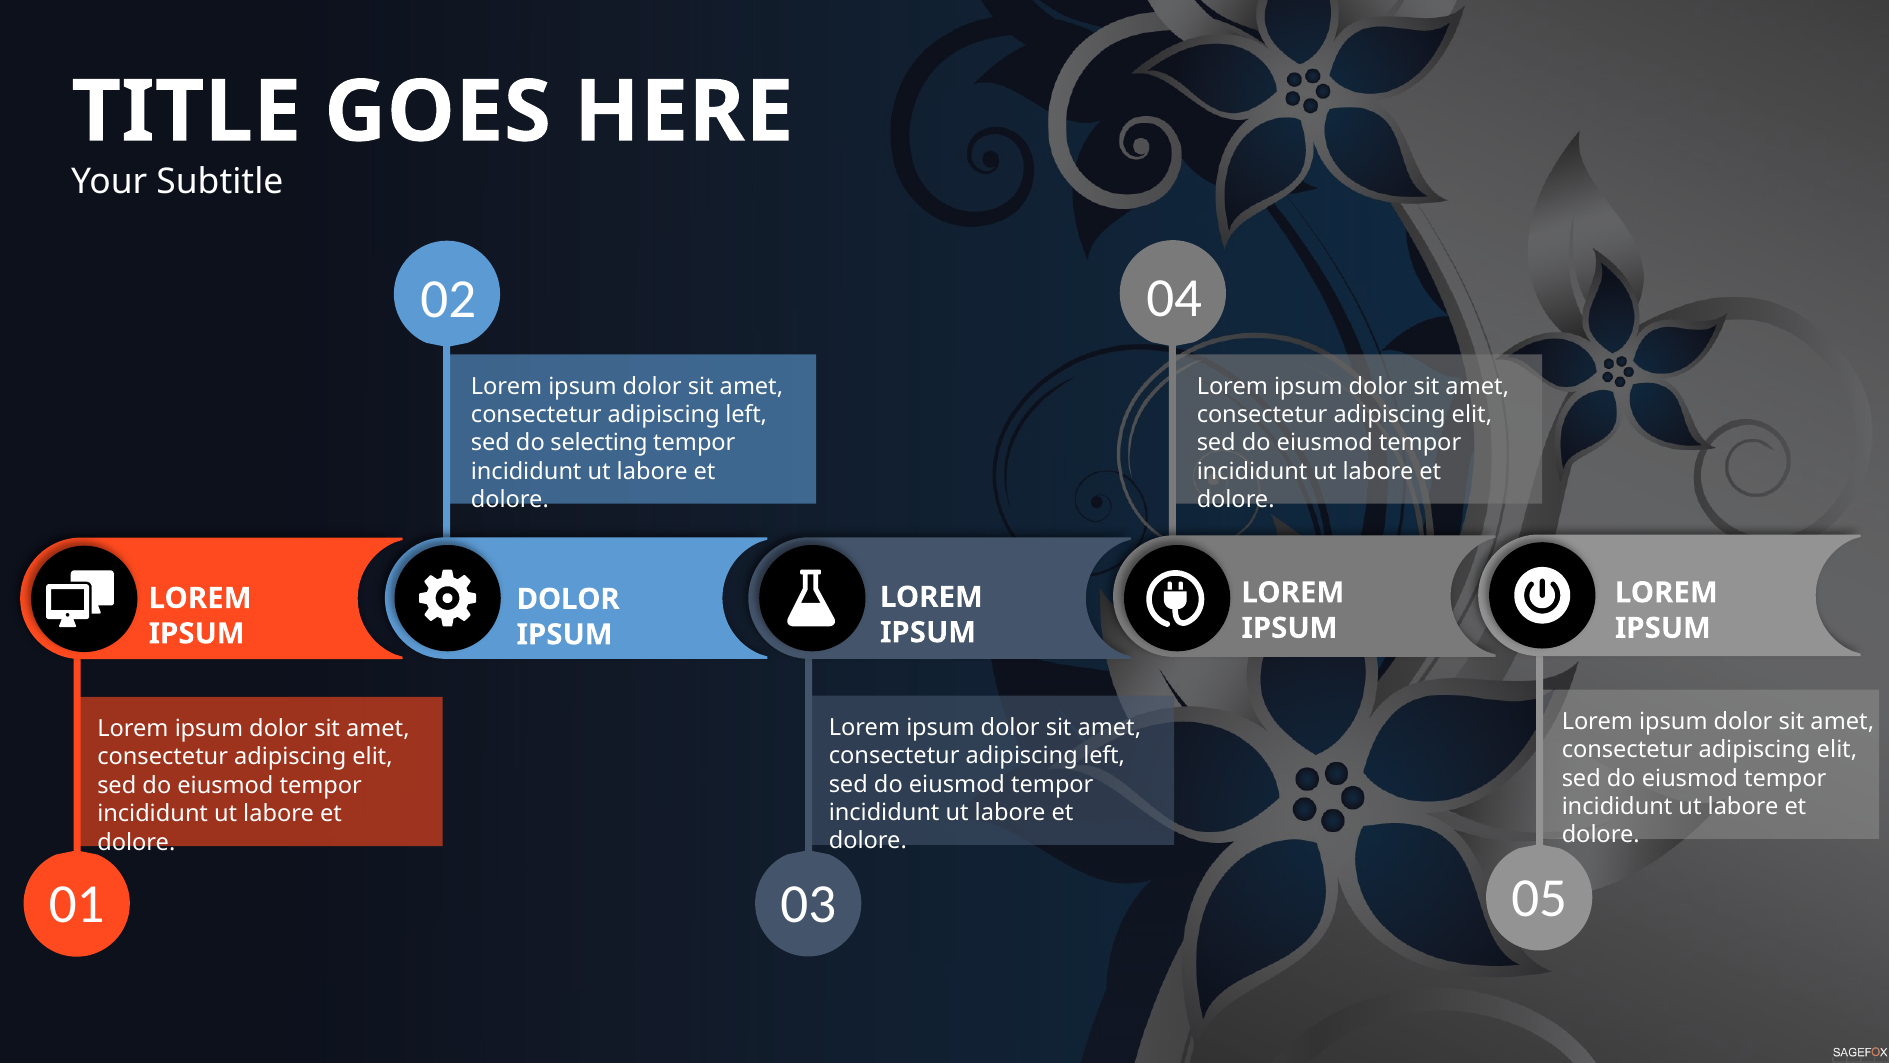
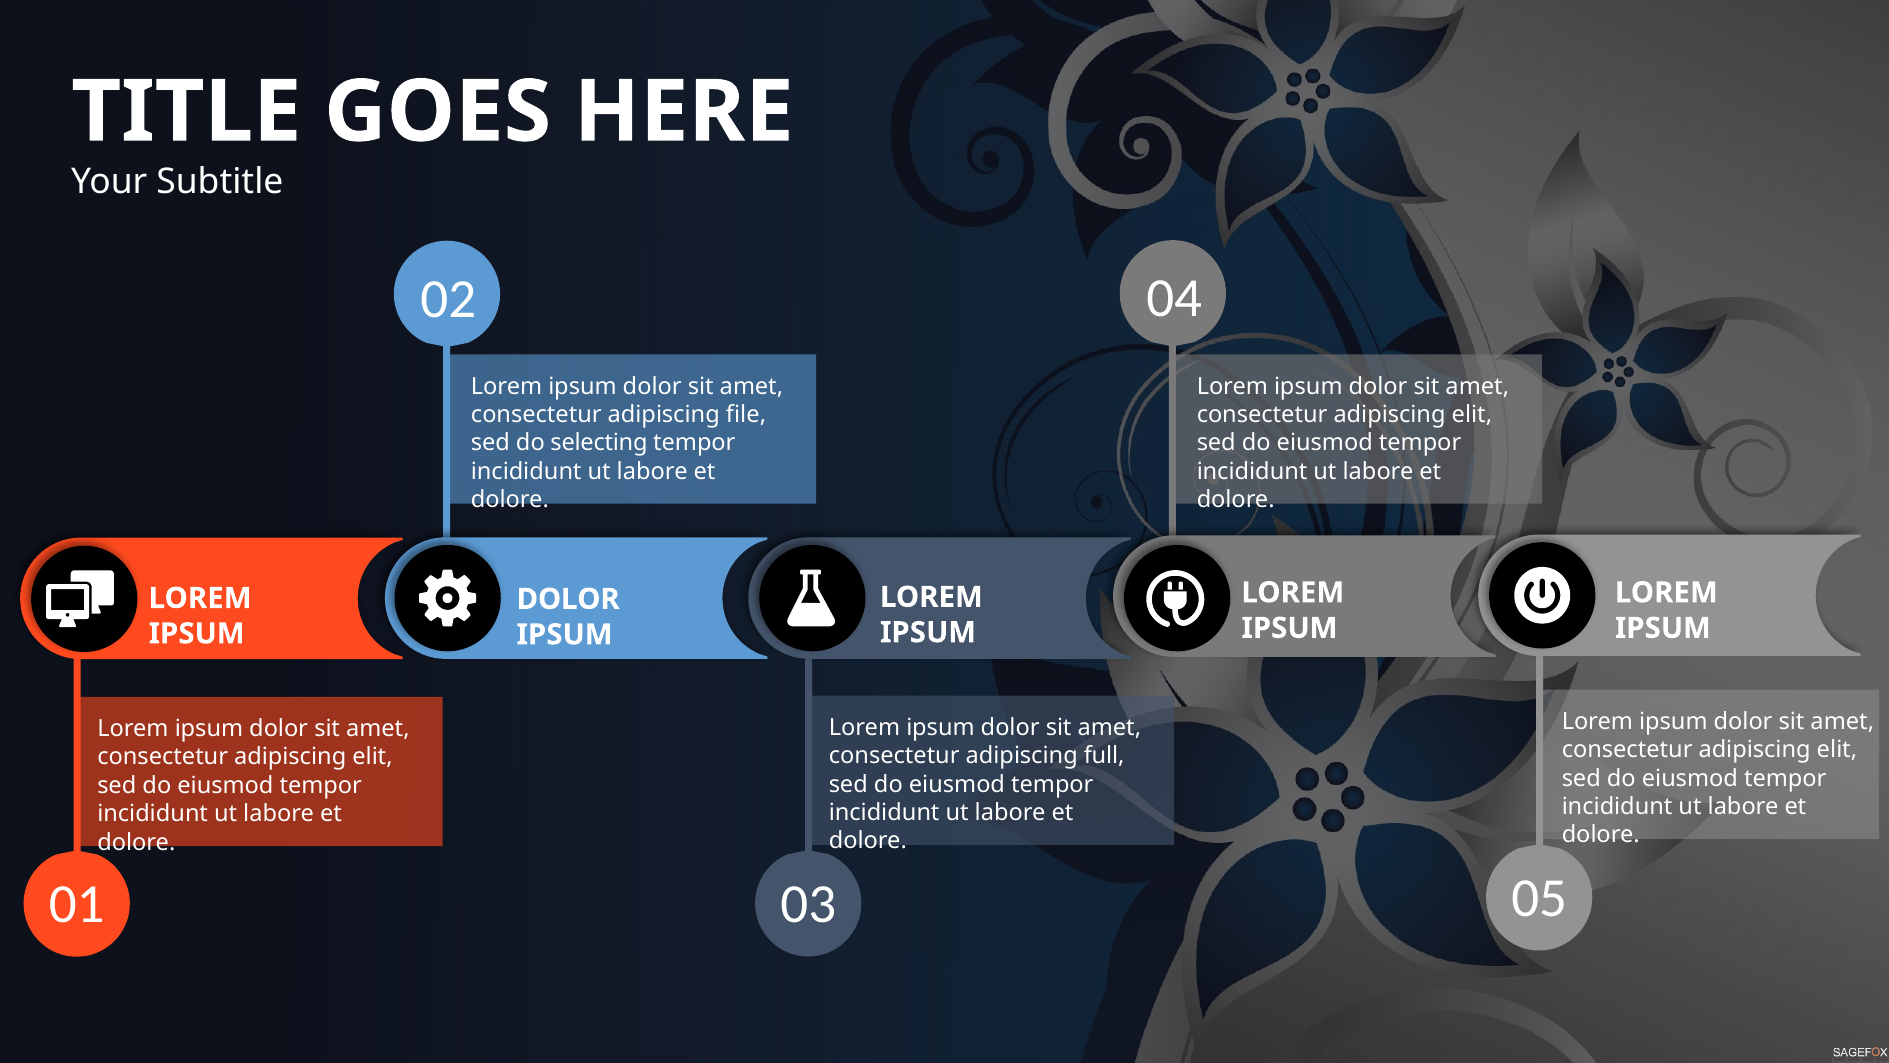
left: left -> file (746, 415)
left: left -> full (1104, 756)
